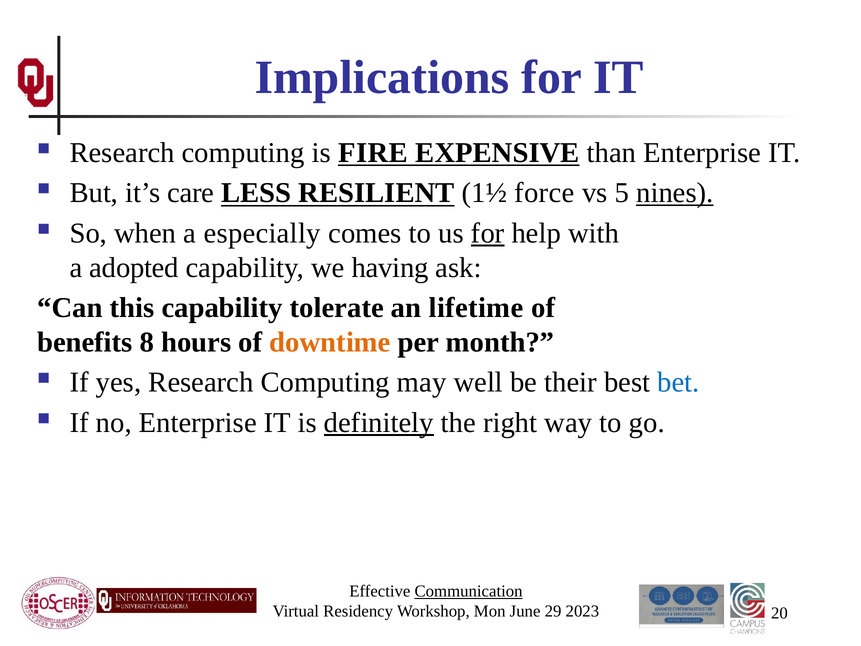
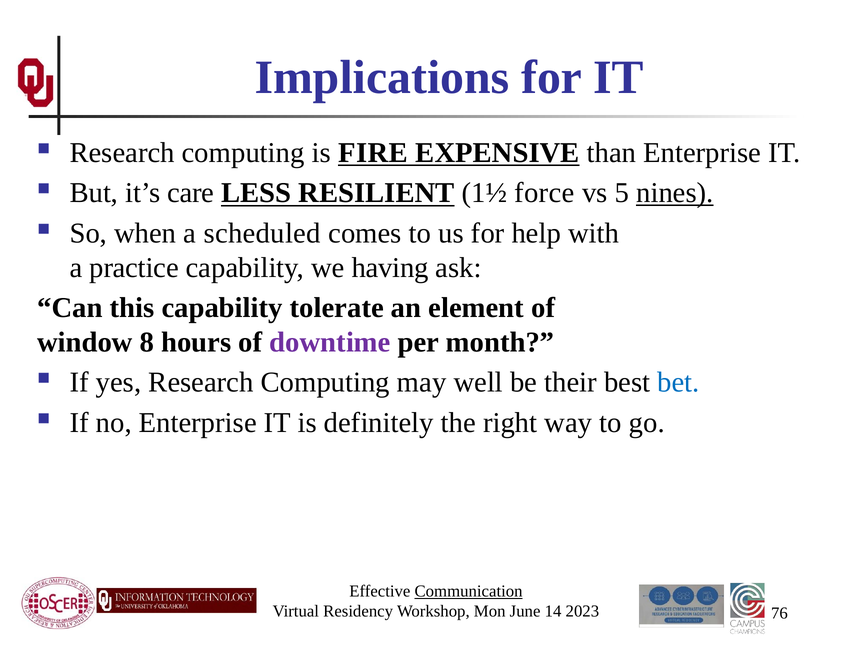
especially: especially -> scheduled (262, 233)
for underline: present -> none (488, 233)
adopted: adopted -> practice (134, 267)
lifetime: lifetime -> element (476, 308)
benefits: benefits -> window (85, 342)
downtime colour: orange -> purple (330, 342)
definitely underline: present -> none (379, 422)
29: 29 -> 14 (553, 611)
20: 20 -> 76 (779, 613)
